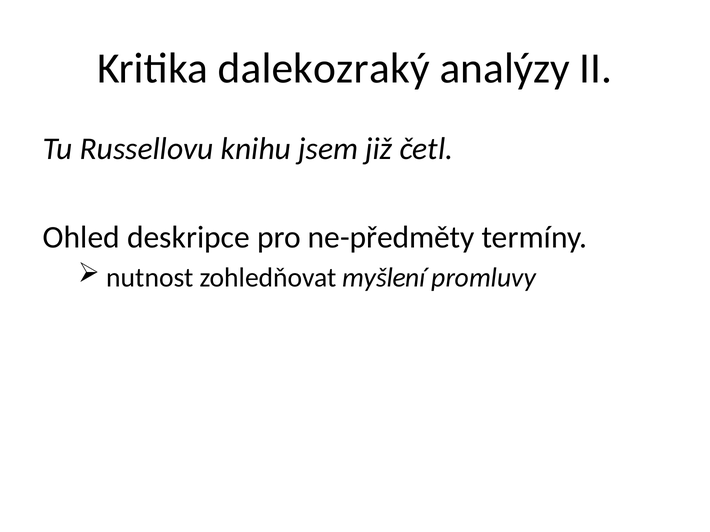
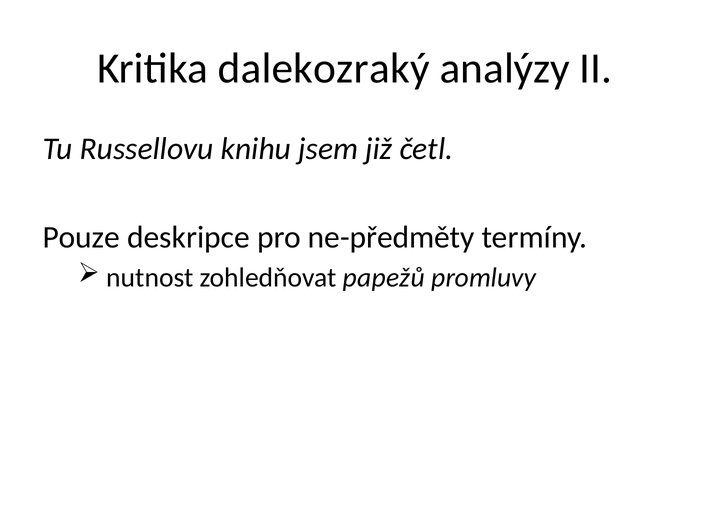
Ohled: Ohled -> Pouze (81, 237)
myšlení: myšlení -> papežů (384, 278)
